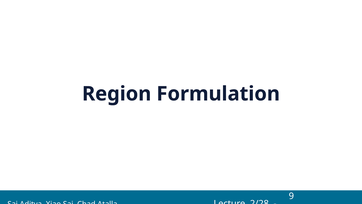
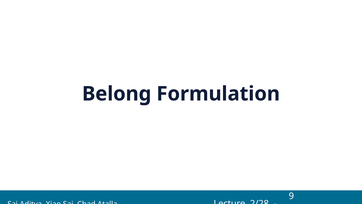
Region: Region -> Belong (117, 94)
